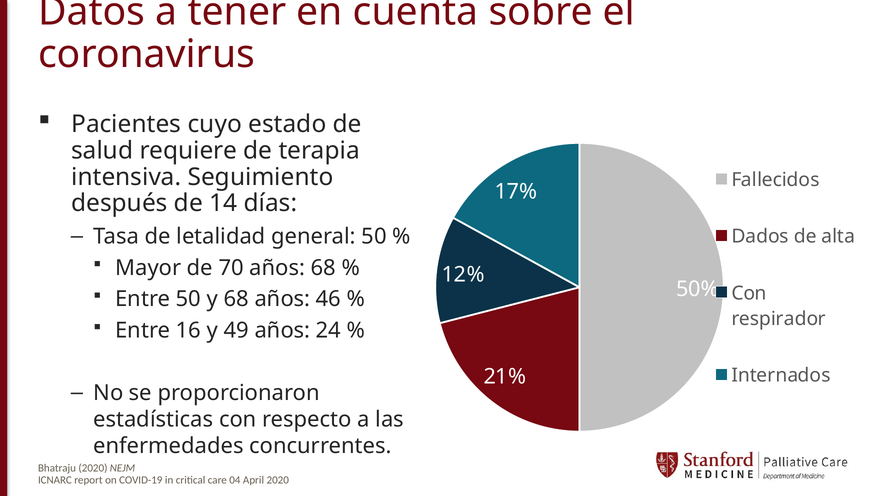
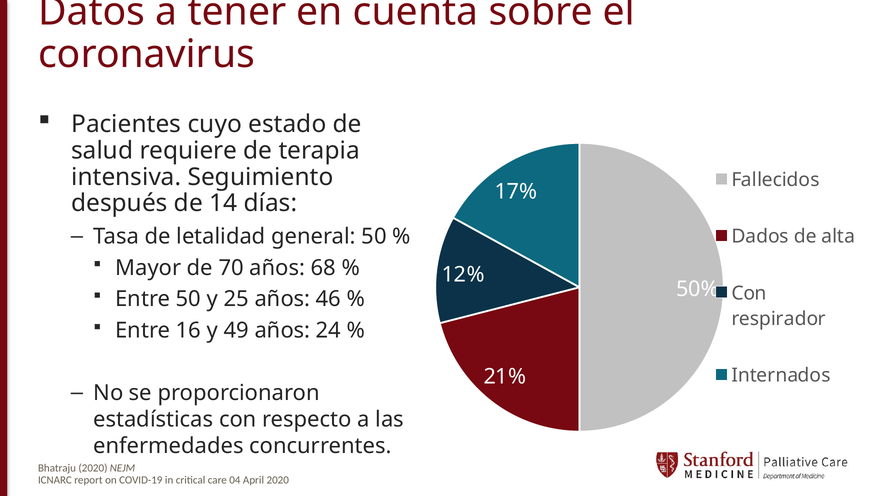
y 68: 68 -> 25 (236, 299)
